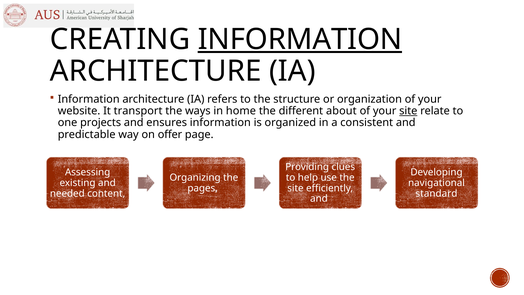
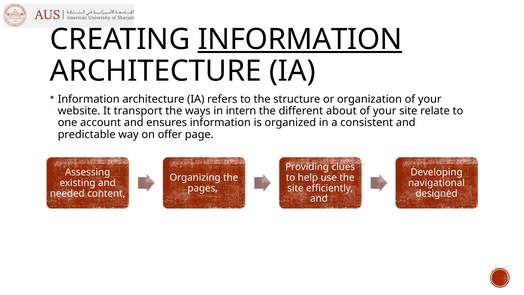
home: home -> intern (241, 111)
site underline: present -> none (408, 111)
projects: projects -> account (101, 123)
standard: standard -> designed (437, 193)
